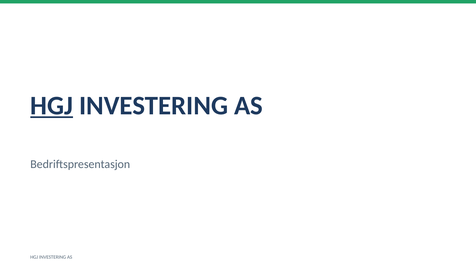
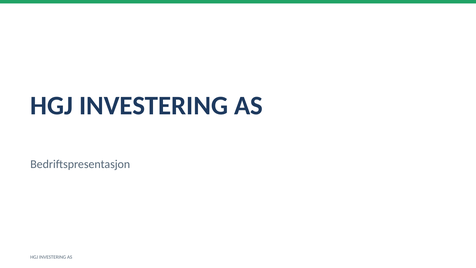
HGJ underline: present -> none (52, 106)
